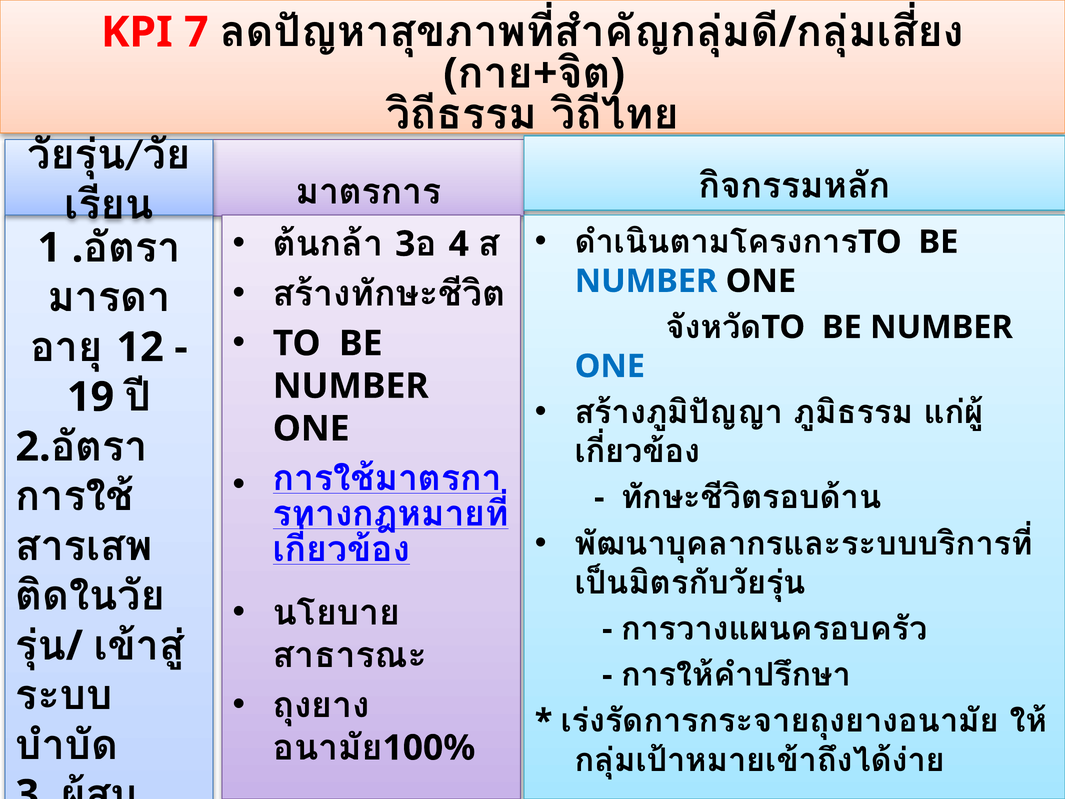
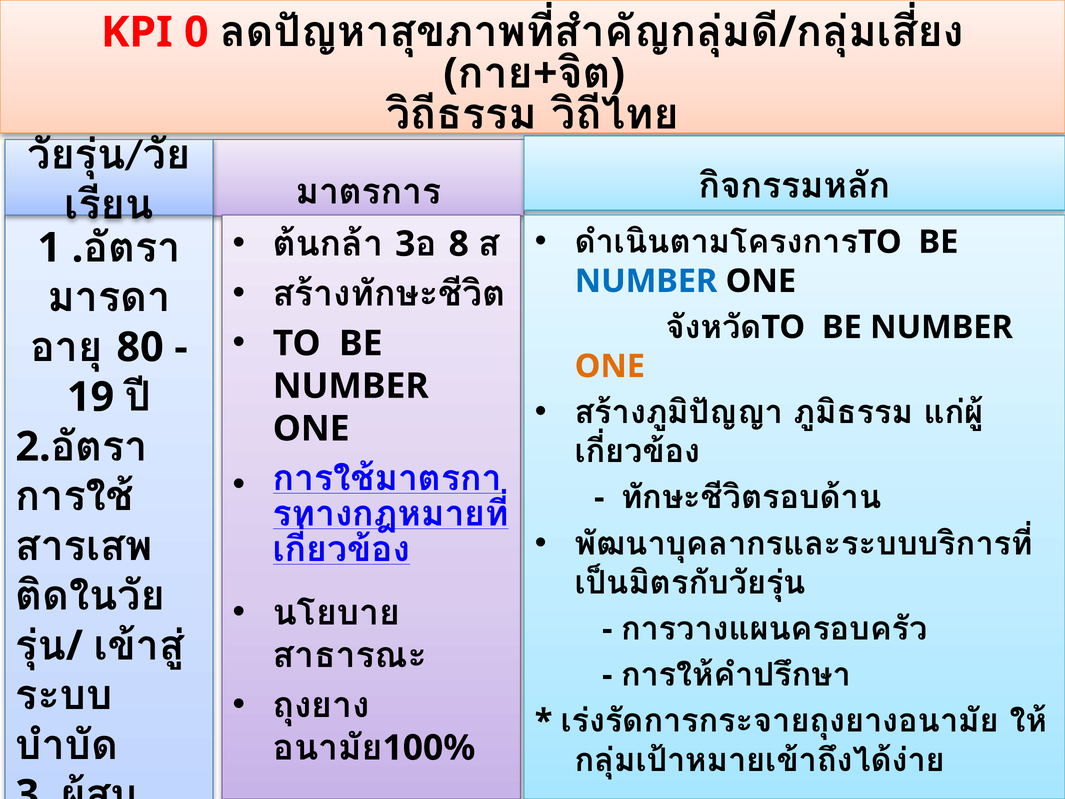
7: 7 -> 0 (196, 32)
4: 4 -> 8 (459, 244)
12: 12 -> 80 (140, 347)
ONE colour: blue -> orange (610, 366)
